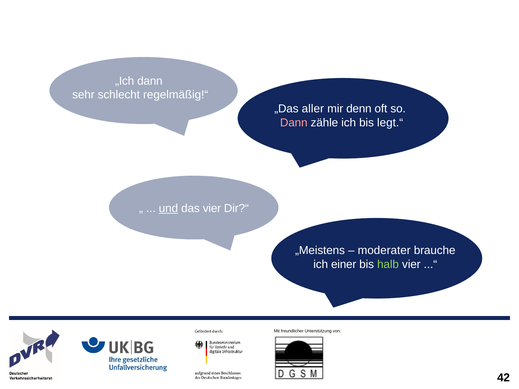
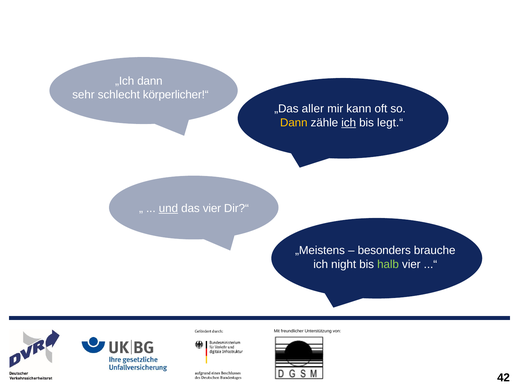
regelmäßig!“: regelmäßig!“ -> körperlicher!“ (176, 95)
denn: denn -> kann (359, 109)
Dann colour: pink -> yellow (294, 123)
ich underline: none -> present (349, 123)
moderater: moderater -> besonders (384, 251)
einer: einer -> night (344, 265)
